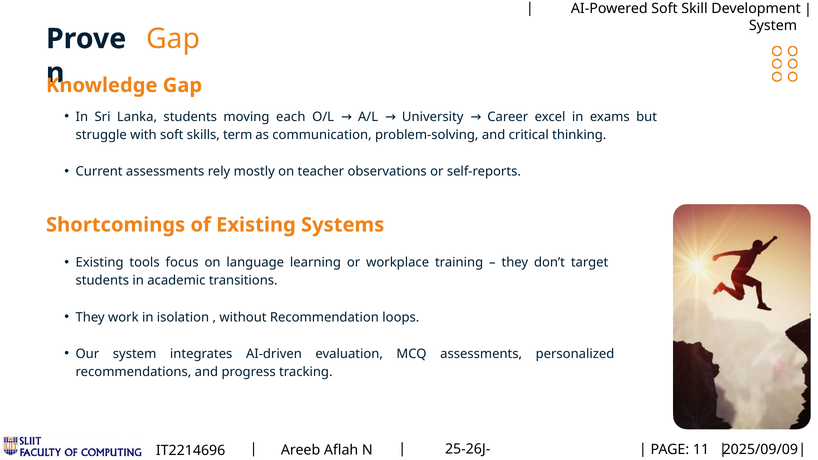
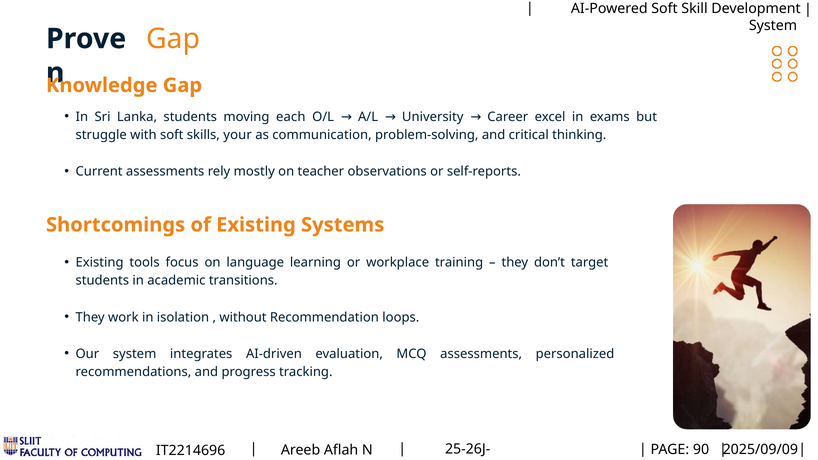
term: term -> your (238, 135)
11: 11 -> 90 (701, 450)
